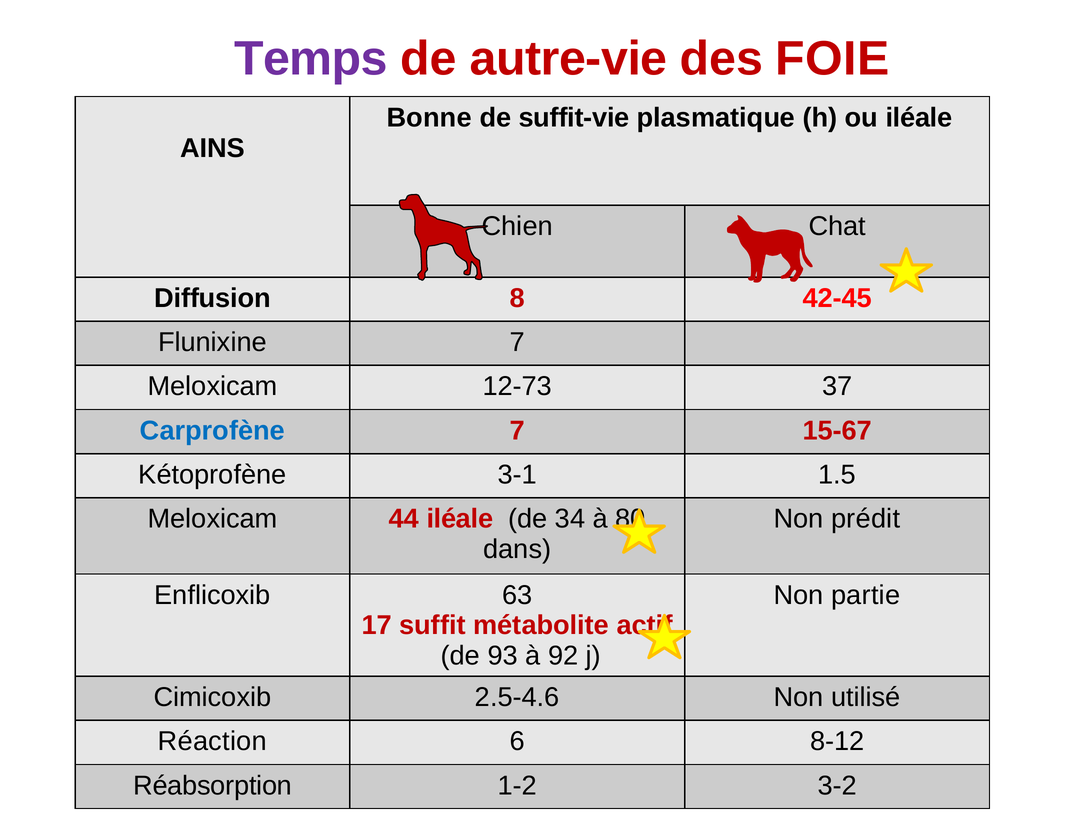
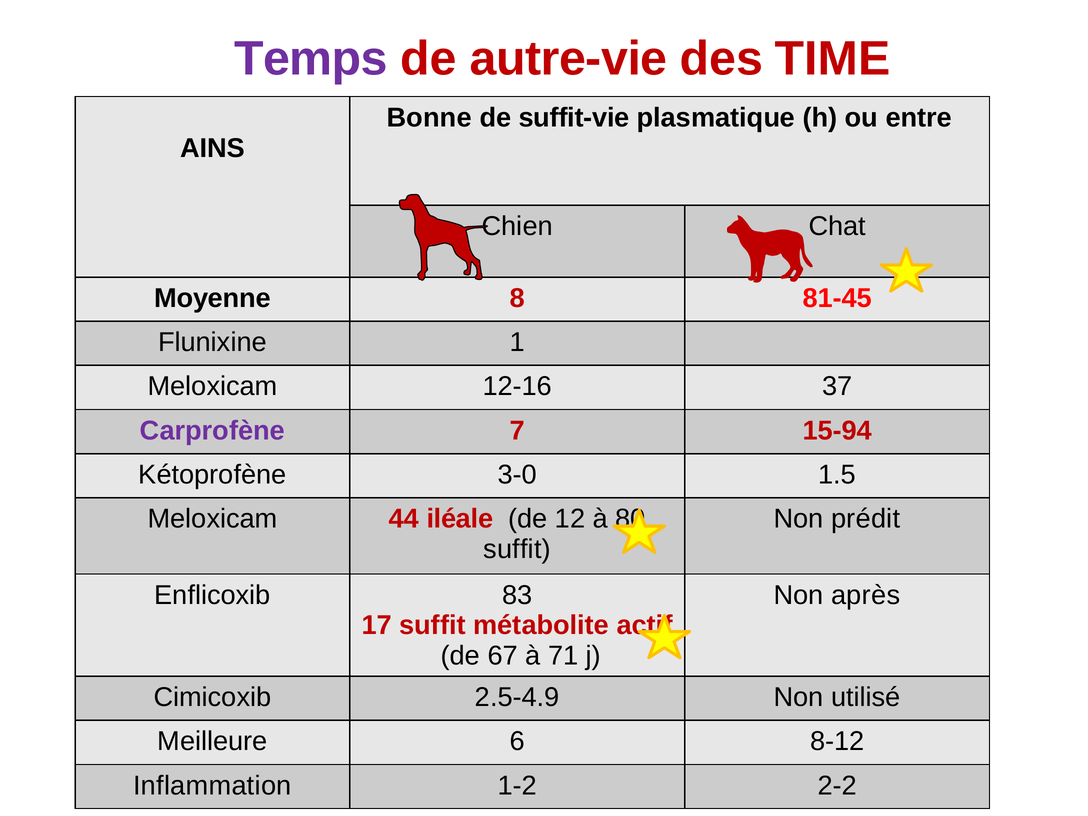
FOIE: FOIE -> TIME (833, 59)
ou iléale: iléale -> entre (919, 118)
Diffusion: Diffusion -> Moyenne (213, 298)
42-45: 42-45 -> 81-45 (837, 298)
Flunixine 7: 7 -> 1 (517, 342)
12-73: 12-73 -> 12-16 (517, 387)
Carprofène colour: blue -> purple (212, 431)
15-67: 15-67 -> 15-94 (837, 431)
3-1: 3-1 -> 3-0 (517, 475)
34: 34 -> 12 (570, 519)
dans: dans -> suffit (517, 549)
63: 63 -> 83 (517, 595)
partie: partie -> après (866, 595)
93: 93 -> 67 (503, 656)
92: 92 -> 71 (563, 656)
2.5-4.6: 2.5-4.6 -> 2.5-4.9 (517, 697)
Réaction: Réaction -> Meilleure (212, 741)
Réabsorption: Réabsorption -> Inflammation (212, 786)
3-2: 3-2 -> 2-2 (837, 786)
